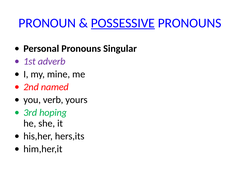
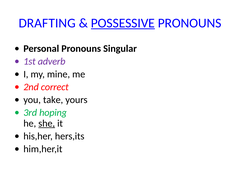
PRONOUN: PRONOUN -> DRAFTING (47, 23)
named: named -> correct (55, 87)
verb: verb -> take (53, 100)
she underline: none -> present (47, 123)
